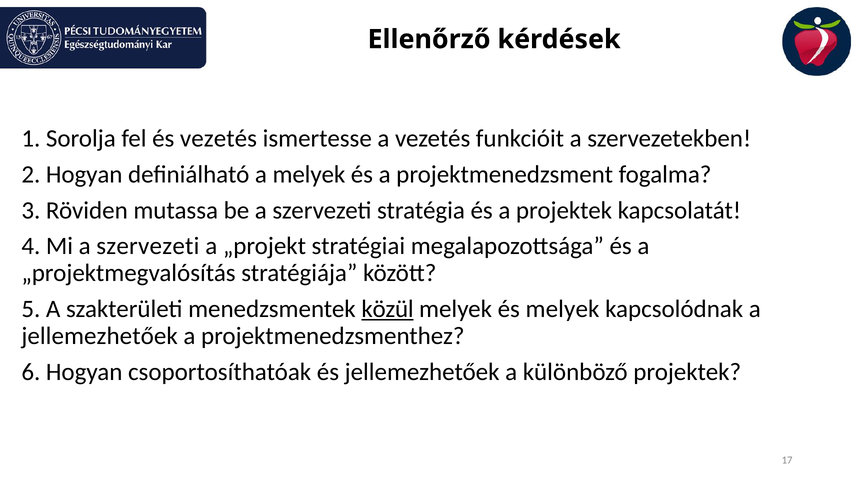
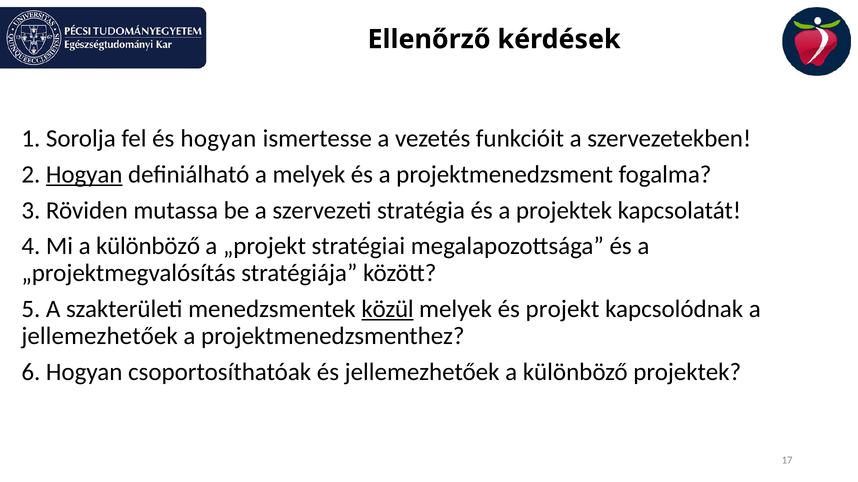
és vezetés: vezetés -> hogyan (218, 139)
Hogyan underline: none -> present (84, 175)
Mi a szervezeti: szervezeti -> különböző (148, 247)
és melyek: melyek -> projekt (562, 309)
